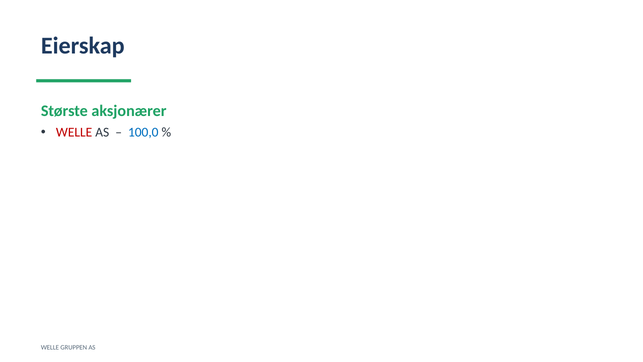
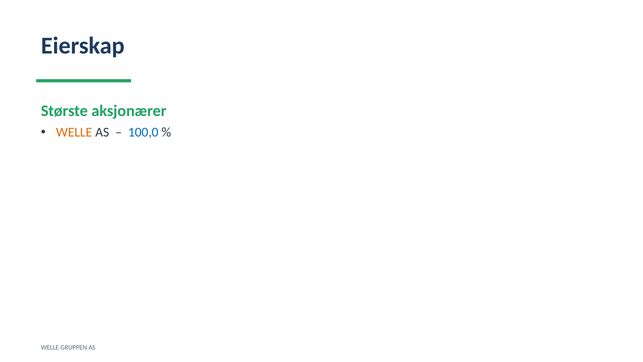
WELLE colour: red -> orange (74, 132)
